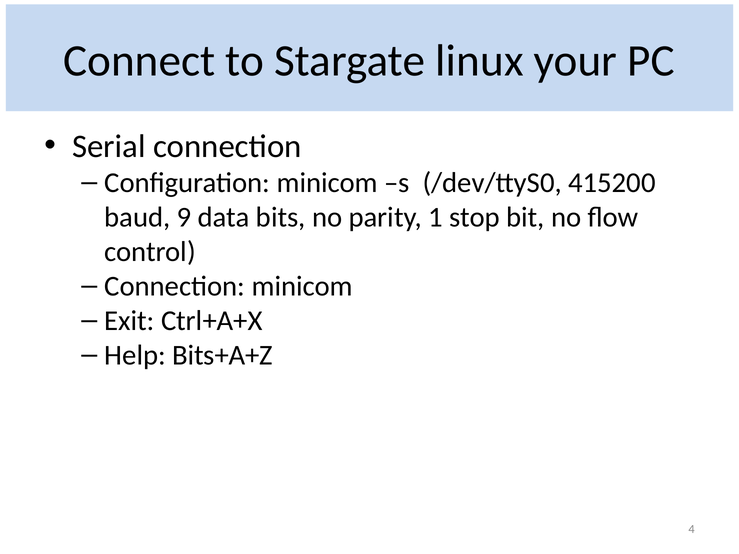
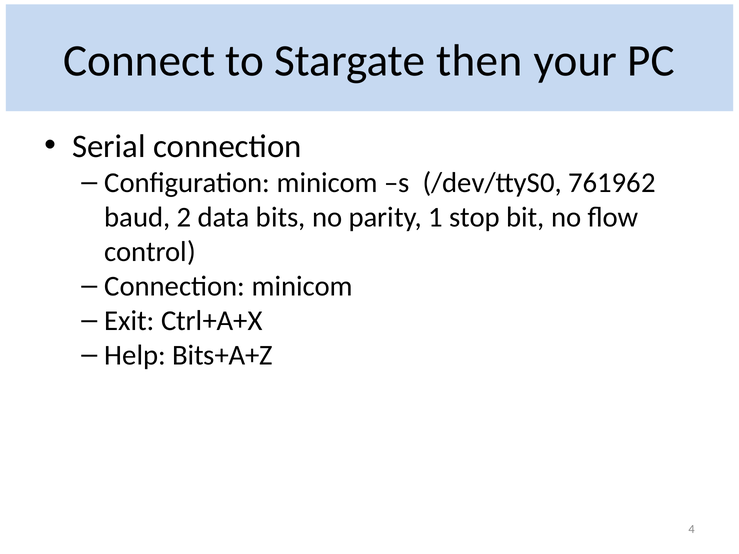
linux: linux -> then (479, 61)
415200: 415200 -> 761962 (612, 183)
9: 9 -> 2 (184, 218)
